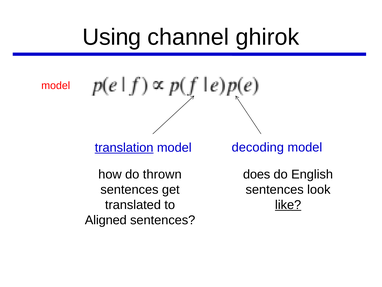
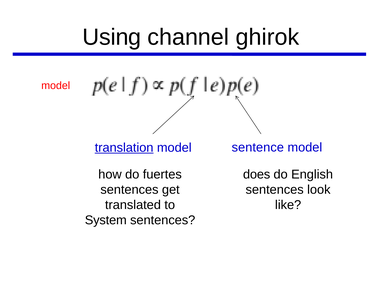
decoding: decoding -> sentence (258, 147)
thrown: thrown -> fuertes (162, 174)
like underline: present -> none (288, 205)
Aligned: Aligned -> System (106, 220)
